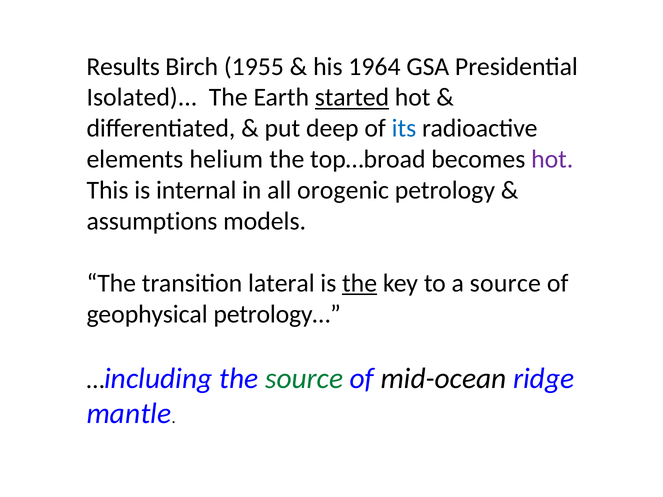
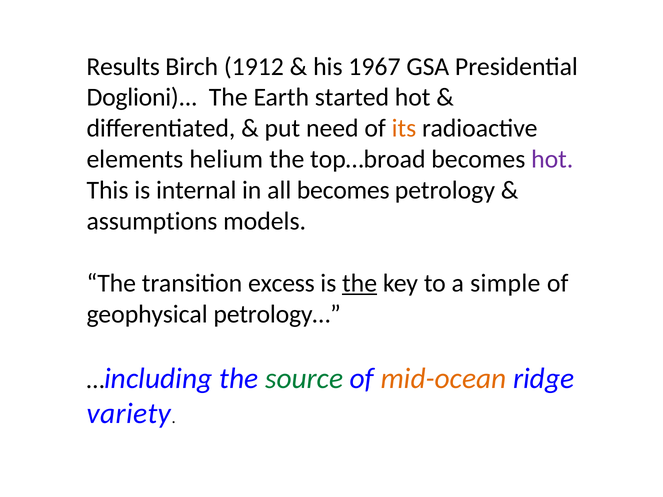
1955: 1955 -> 1912 (254, 67)
1964: 1964 -> 1967 (374, 67)
Isolated: Isolated -> Doglioni (142, 98)
started underline: present -> none (352, 98)
deep: deep -> need (332, 128)
its colour: blue -> orange (404, 128)
all orogenic: orogenic -> becomes (343, 190)
lateral: lateral -> excess (281, 283)
a source: source -> simple (505, 283)
mid-ocean colour: black -> orange (443, 379)
mantle: mantle -> variety (129, 414)
